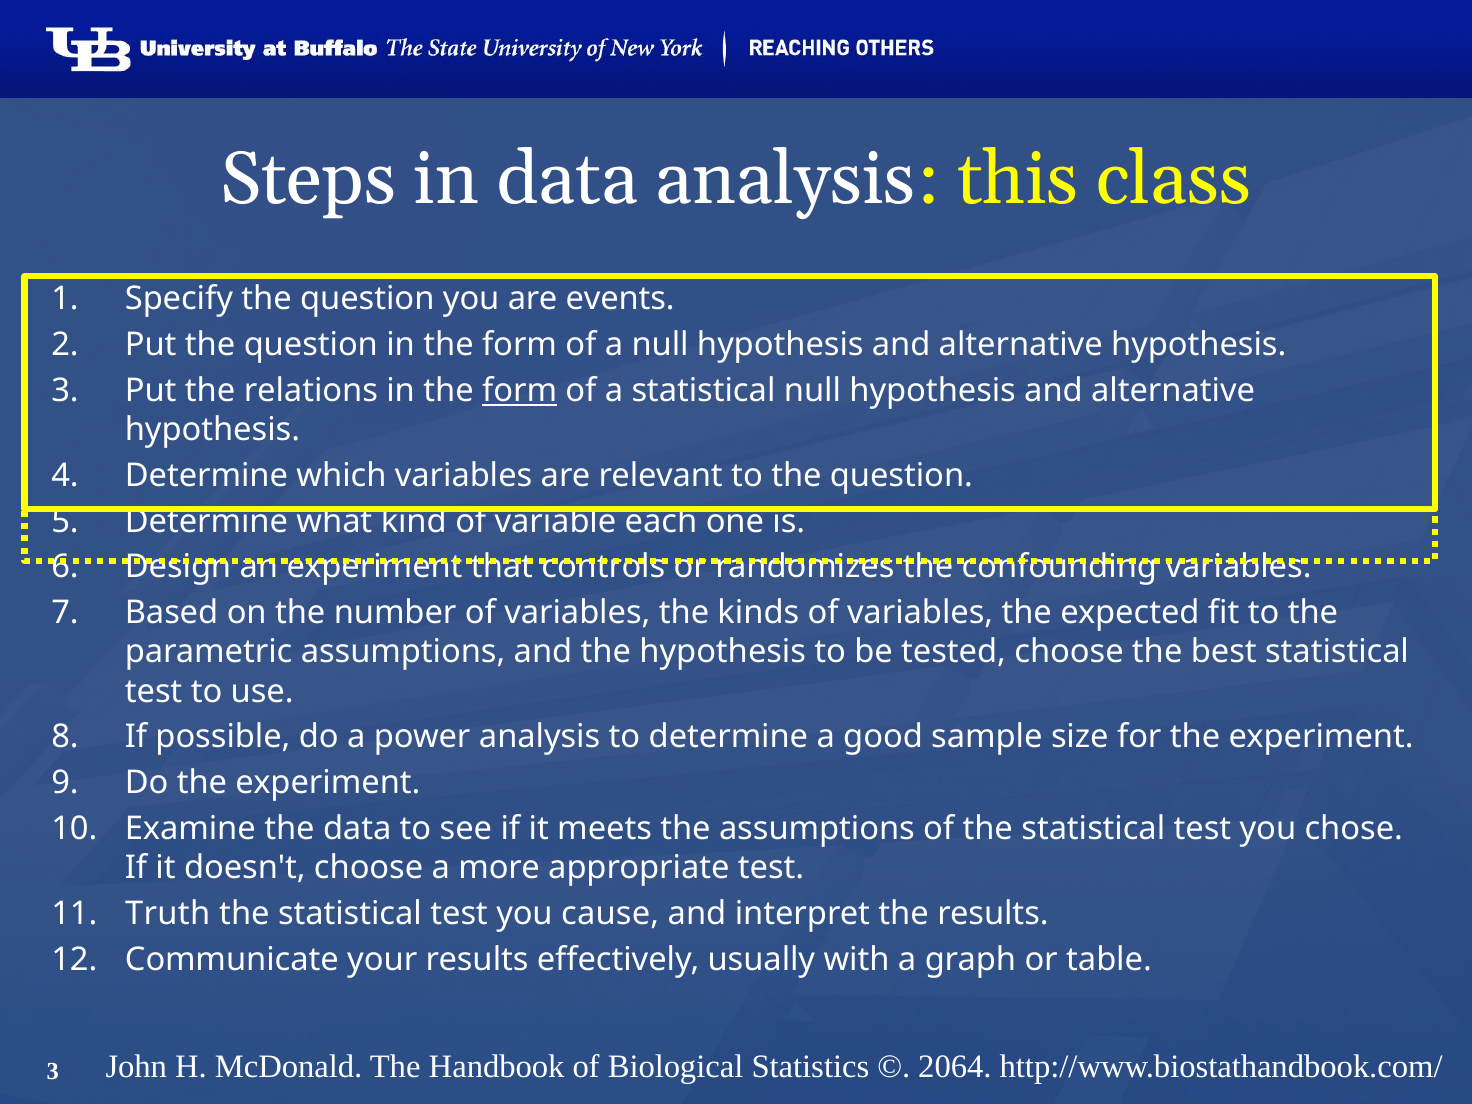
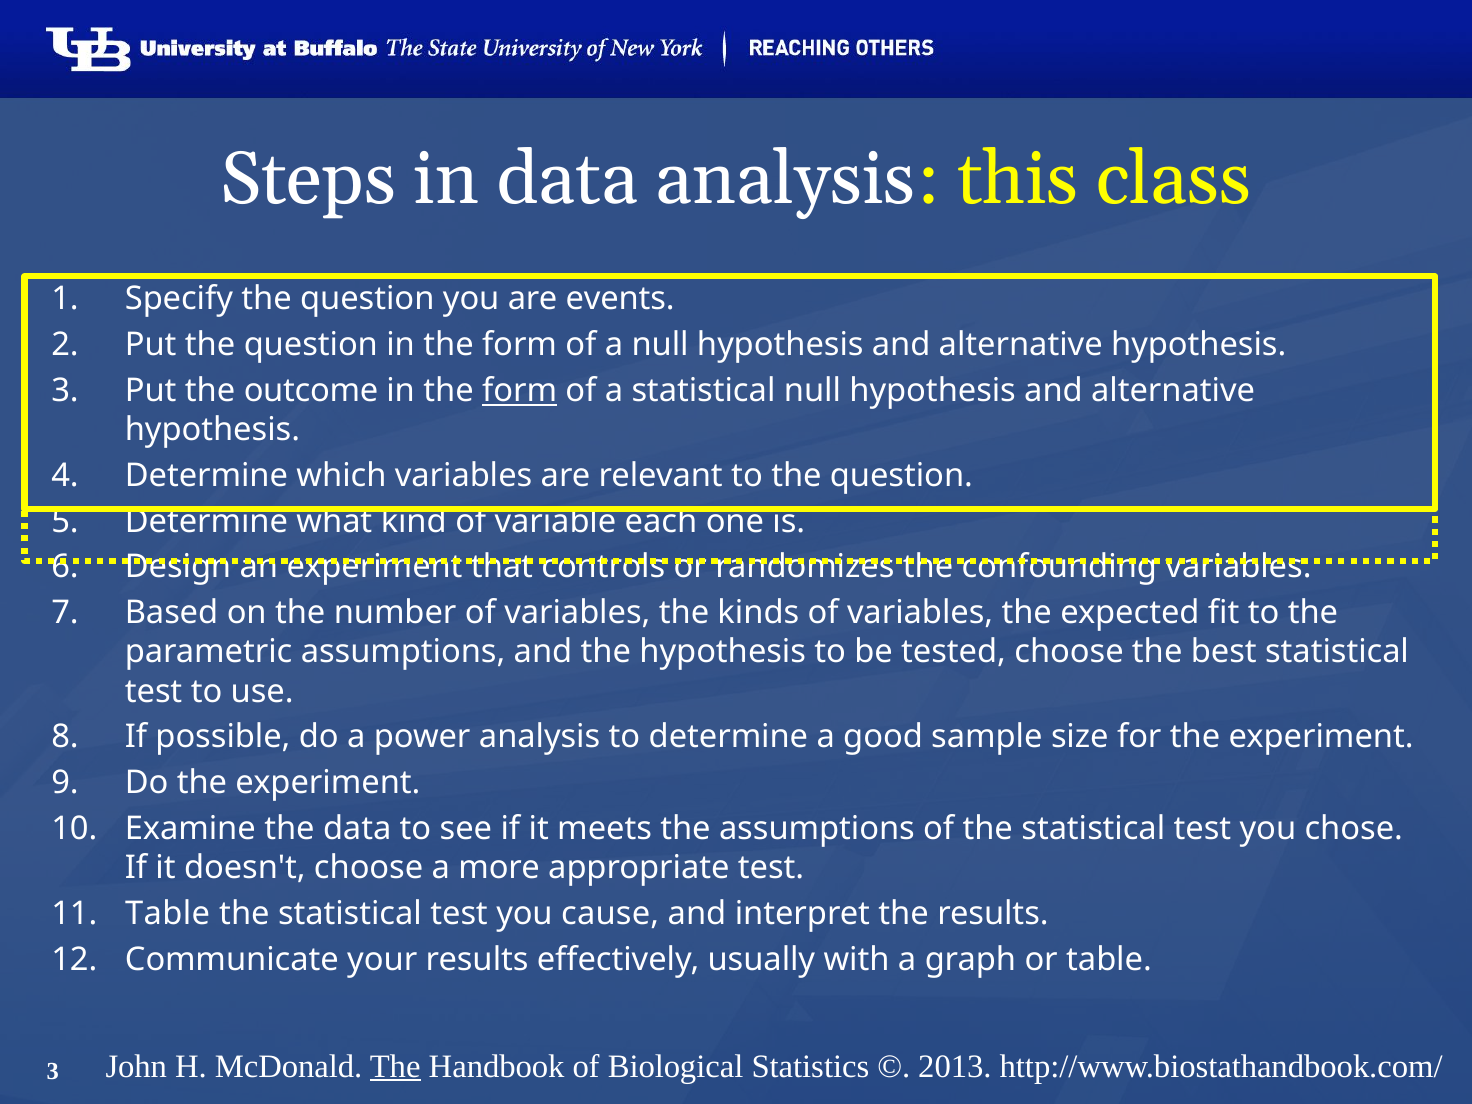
relations: relations -> outcome (311, 391)
Truth: Truth -> Table (168, 914)
The underline: none -> present (395, 1066)
2064: 2064 -> 2013 (955, 1066)
